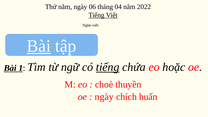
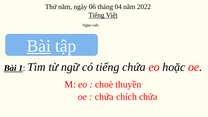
tiếng underline: present -> none (108, 67)
ngày: ngày -> chứa (104, 97)
chích huấn: huấn -> chứa (148, 97)
